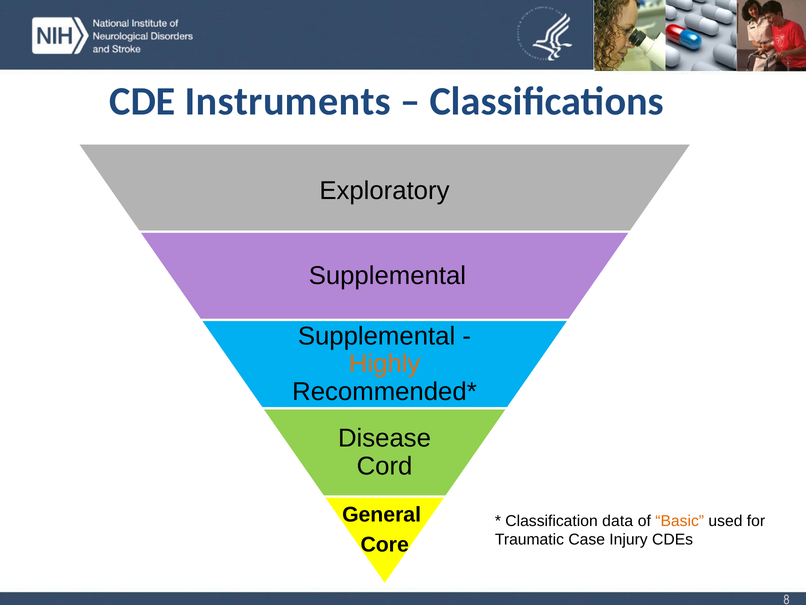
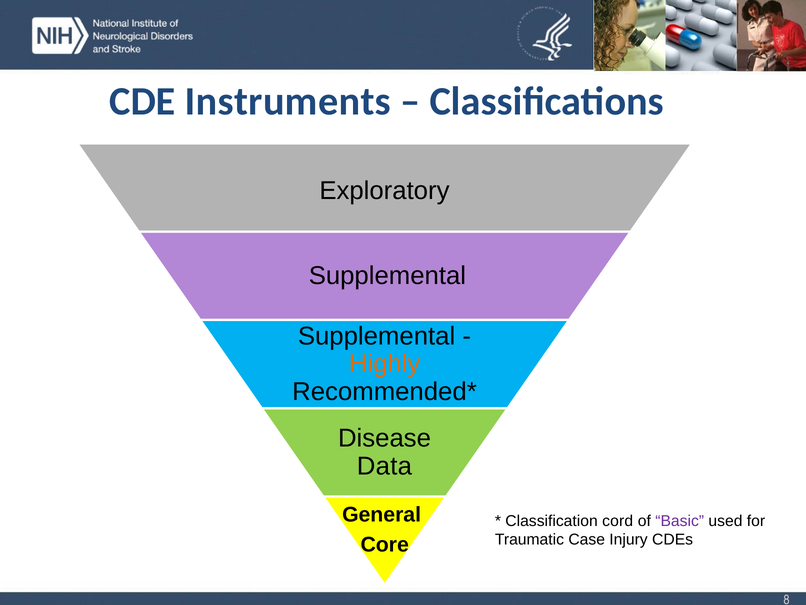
Cord: Cord -> Data (384, 466)
data: data -> cord (618, 520)
Basic colour: orange -> purple (680, 520)
